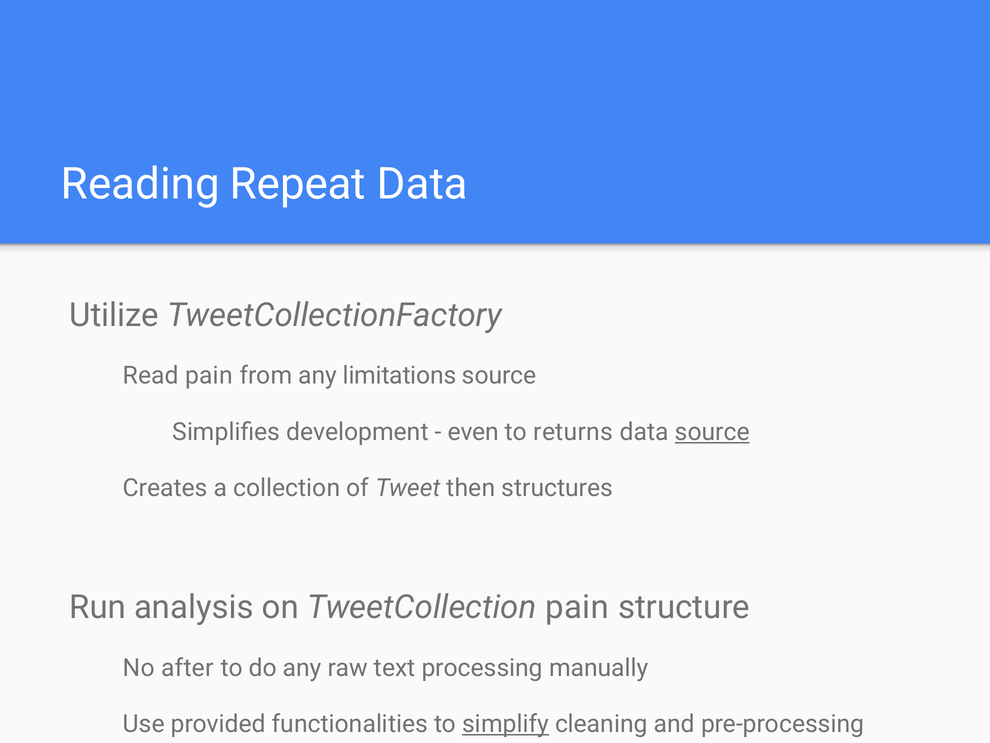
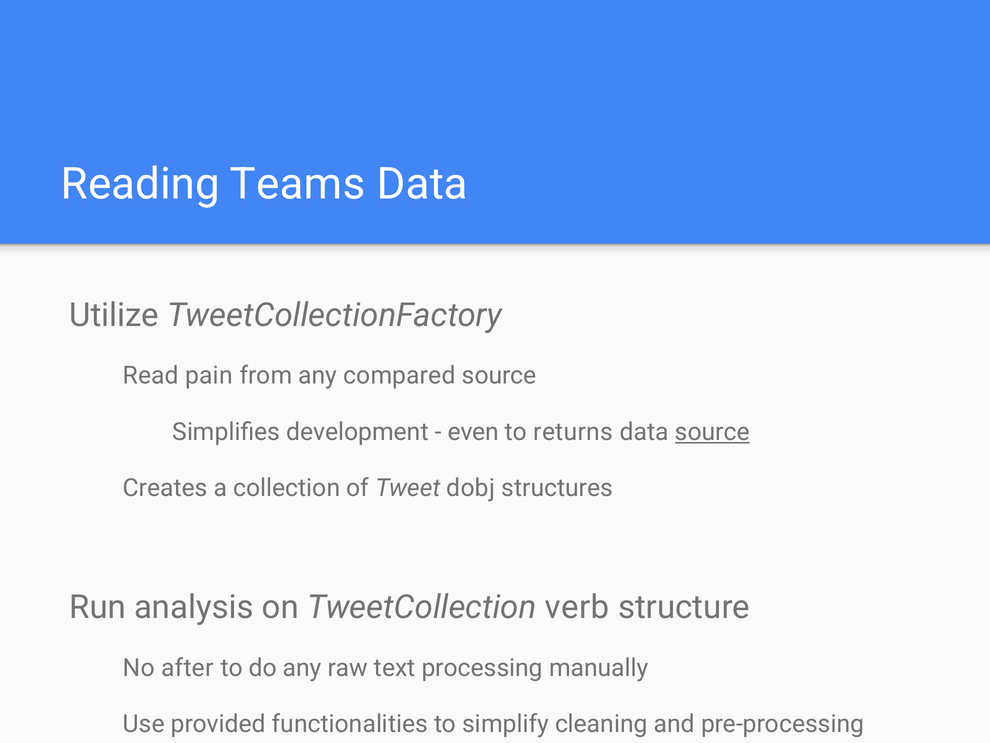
Repeat: Repeat -> Teams (298, 184)
limitations: limitations -> compared (399, 375)
then: then -> dobj (471, 488)
TweetCollection pain: pain -> verb (577, 607)
simplify underline: present -> none (506, 724)
